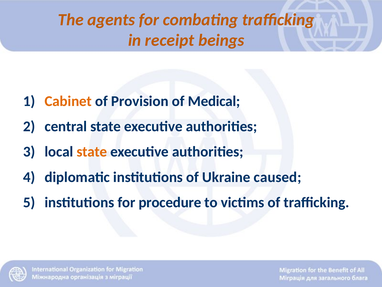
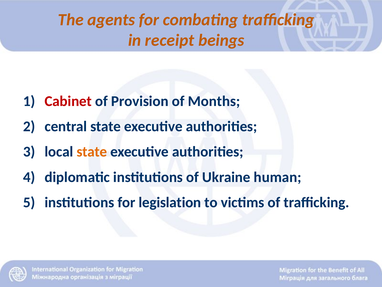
Cabinet colour: orange -> red (68, 101)
Medical: Medical -> Months (214, 101)
caused: caused -> human (278, 177)
procedure: procedure -> legislation (170, 202)
